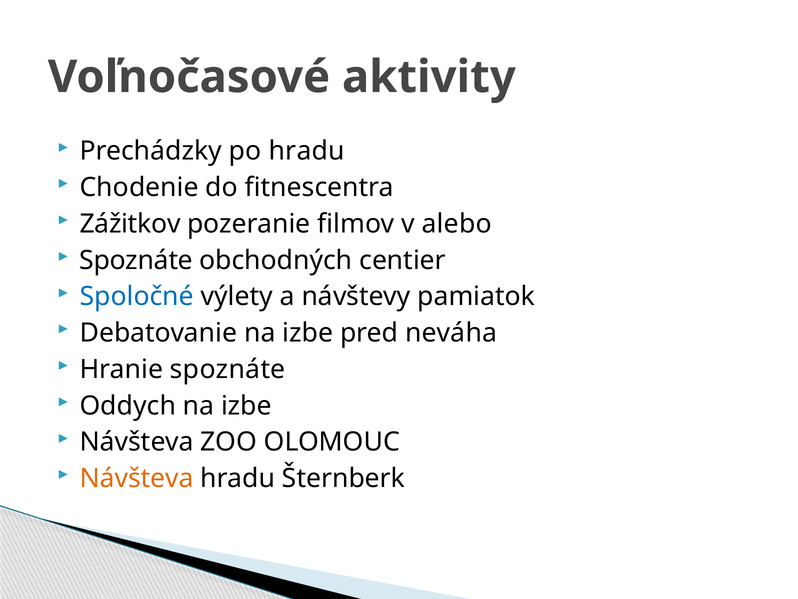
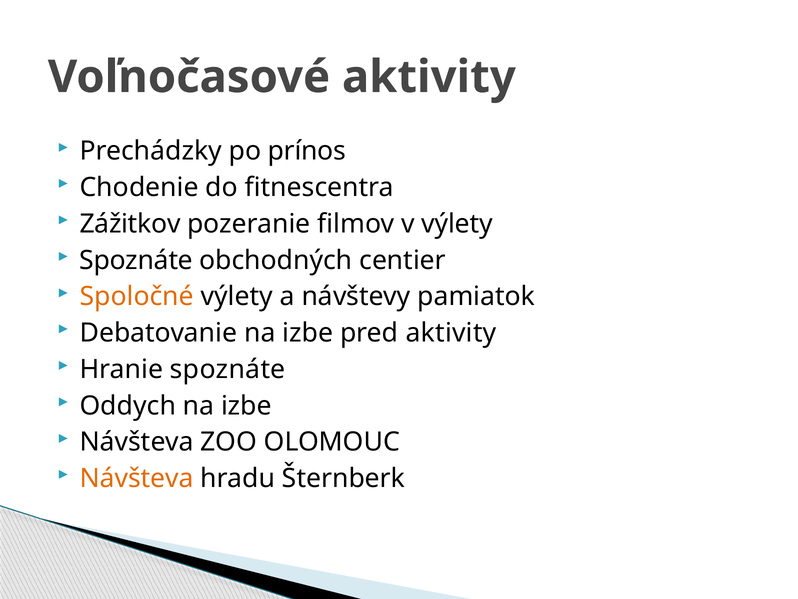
po hradu: hradu -> prínos (307, 151)
v alebo: alebo -> výlety (457, 224)
Spoločné colour: blue -> orange (137, 296)
pred neváha: neváha -> aktivity (451, 333)
